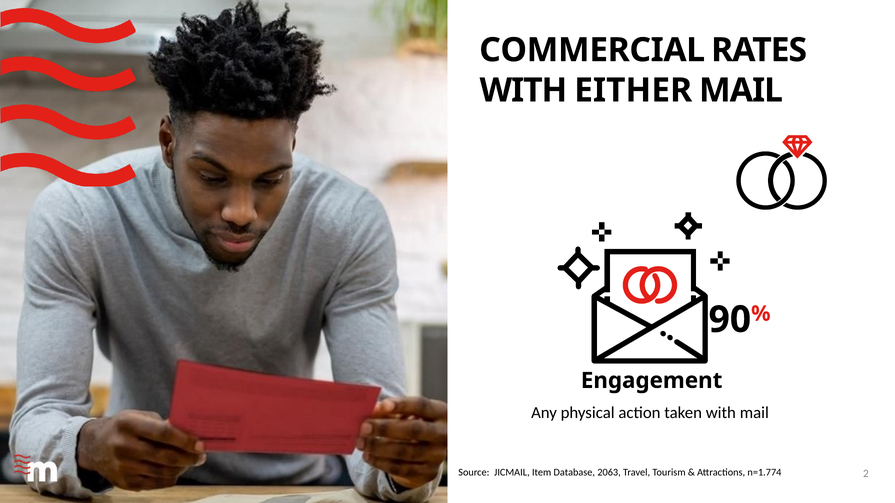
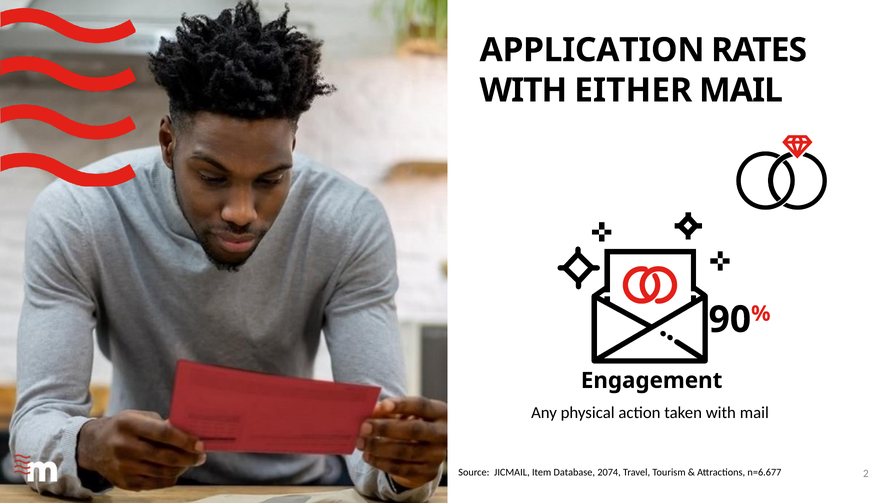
COMMERCIAL: COMMERCIAL -> APPLICATION (592, 50)
2063: 2063 -> 2074 (609, 473)
n=1.774: n=1.774 -> n=6.677 (764, 473)
